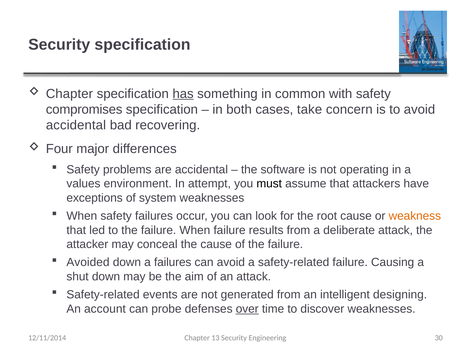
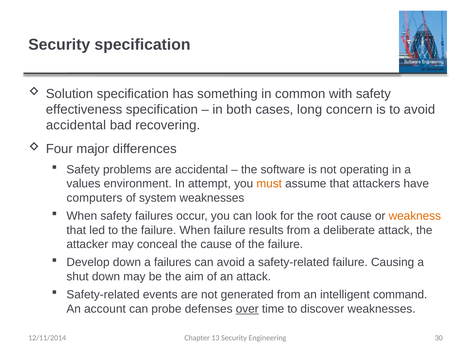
Chapter: Chapter -> Solution (69, 94)
has underline: present -> none (183, 94)
compromises: compromises -> effectiveness (84, 109)
take: take -> long (310, 109)
must colour: black -> orange (269, 183)
exceptions: exceptions -> computers (95, 197)
Avoided: Avoided -> Develop (88, 262)
designing: designing -> command (400, 294)
